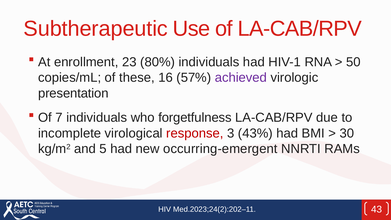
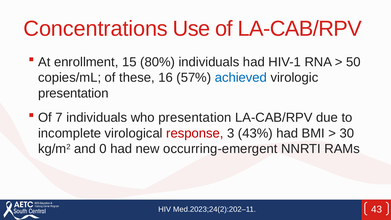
Subtherapeutic: Subtherapeutic -> Concentrations (96, 29)
23: 23 -> 15 (129, 62)
achieved colour: purple -> blue (241, 78)
who forgetfulness: forgetfulness -> presentation (195, 118)
5: 5 -> 0 (103, 149)
